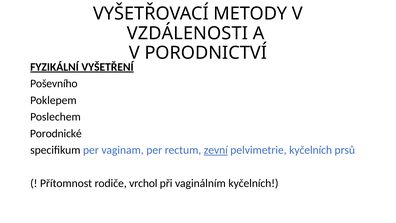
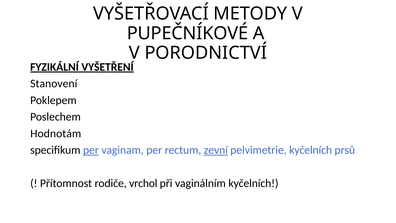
VZDÁLENOSTI: VZDÁLENOSTI -> PUPEČNÍKOVÉ (187, 33)
Poševního: Poševního -> Stanovení (54, 84)
Porodnické: Porodnické -> Hodnotám (56, 133)
per underline: none -> present (91, 150)
